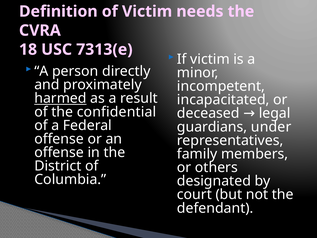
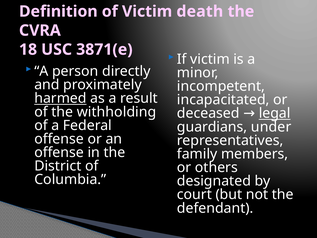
needs: needs -> death (200, 11)
7313(e: 7313(e -> 3871(e (104, 49)
confidential: confidential -> withholding (117, 112)
legal underline: none -> present (275, 113)
